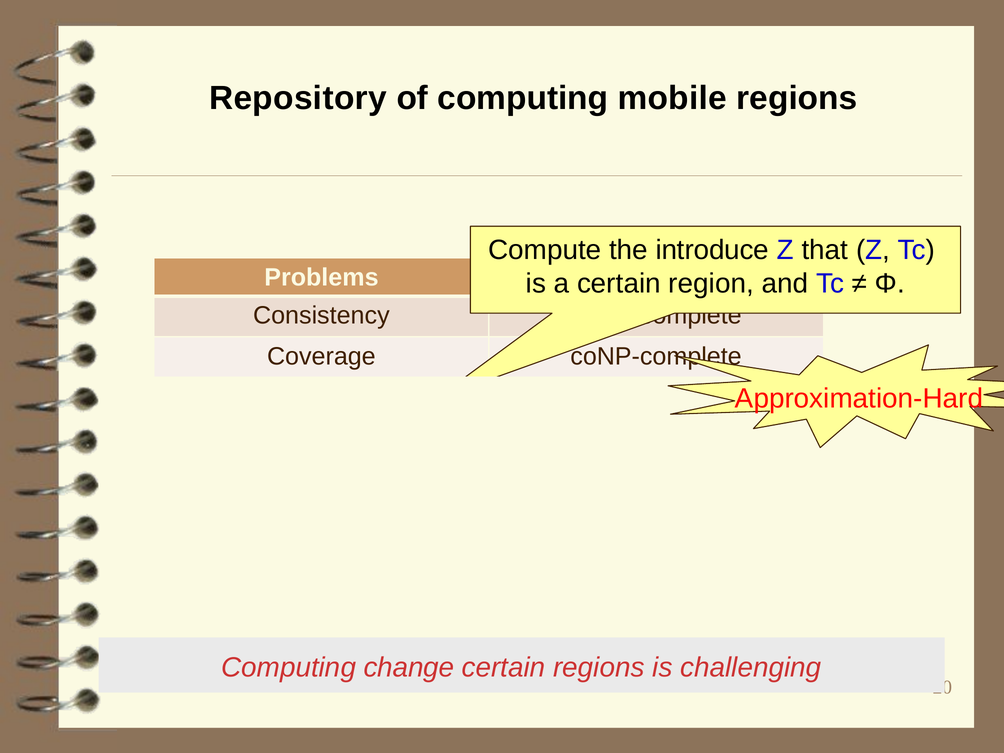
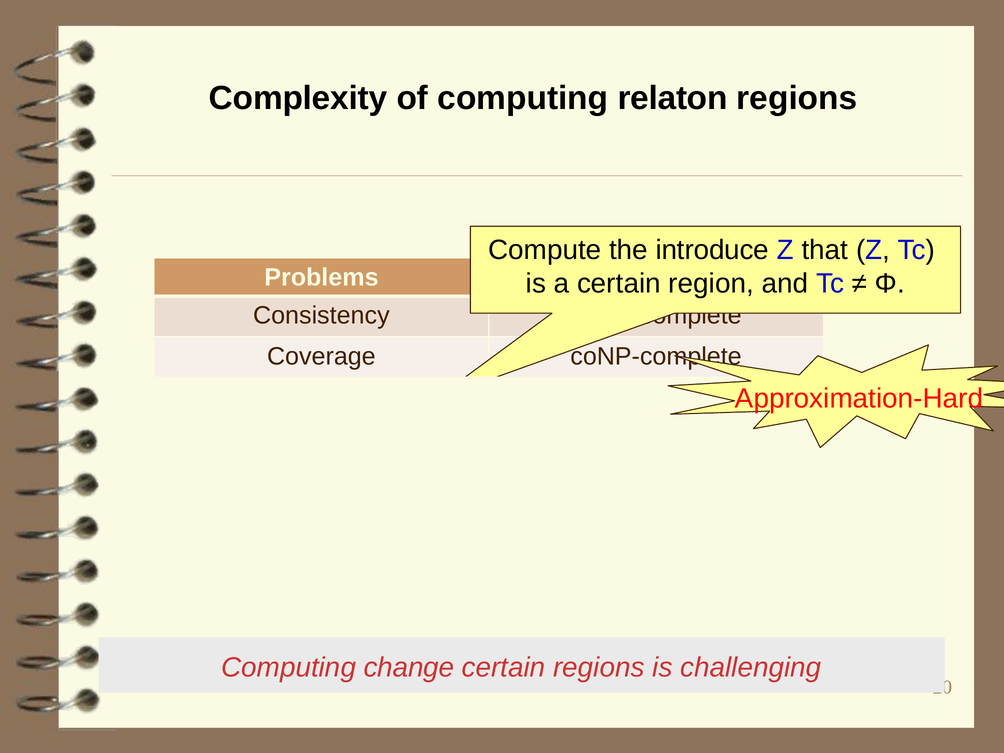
Repository: Repository -> Complexity (298, 98)
mobile: mobile -> relaton (673, 98)
